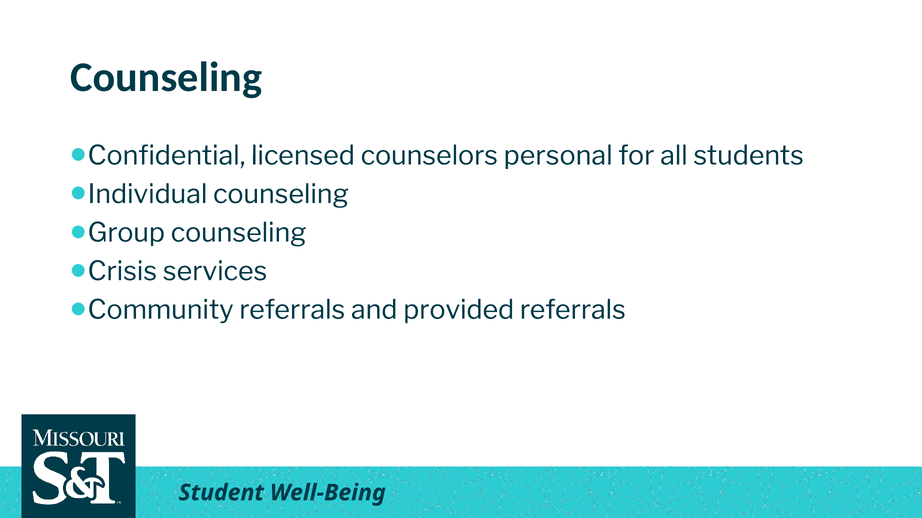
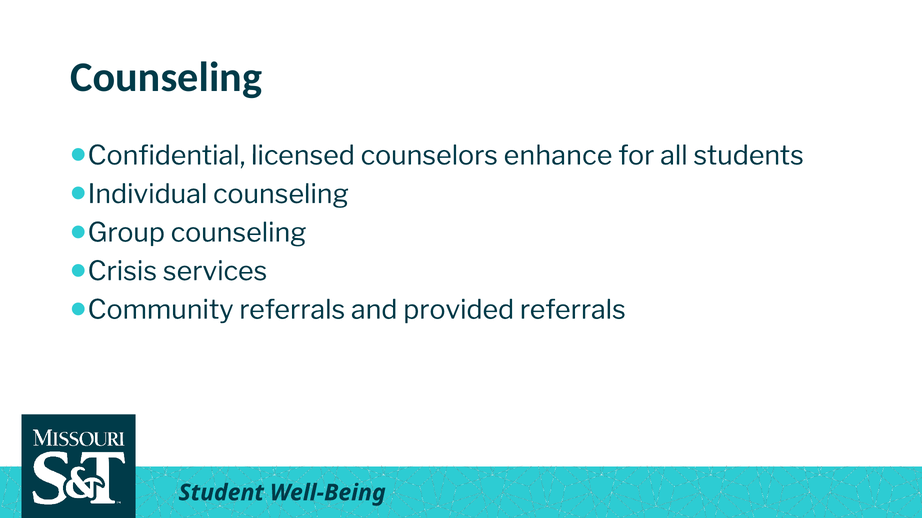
personal: personal -> enhance (558, 156)
